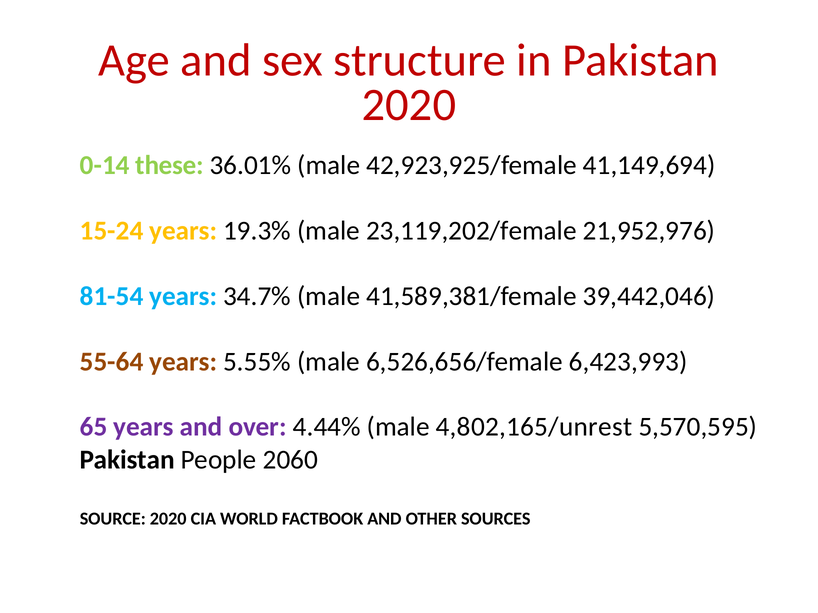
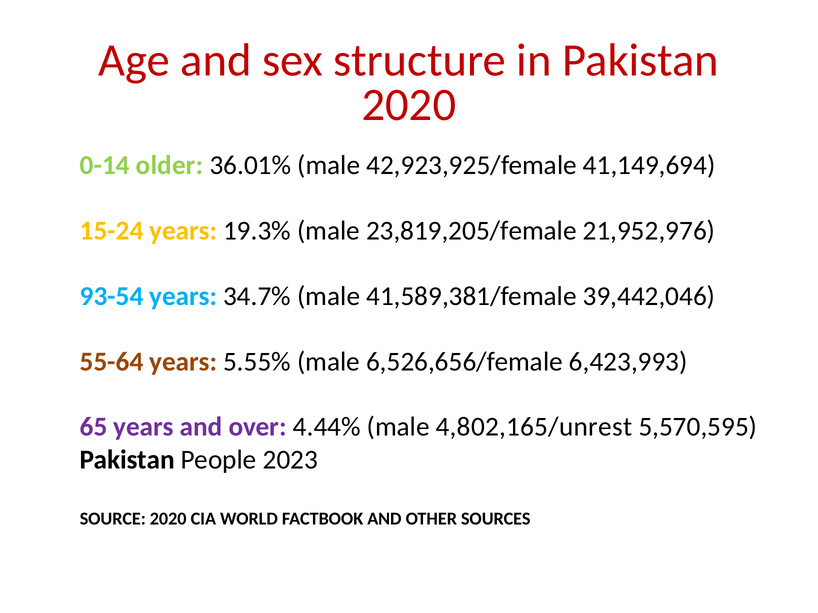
these: these -> older (169, 166)
23,119,202/female: 23,119,202/female -> 23,819,205/female (471, 231)
81-54: 81-54 -> 93-54 (112, 296)
2060: 2060 -> 2023 (290, 460)
